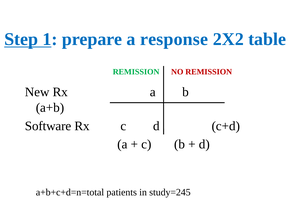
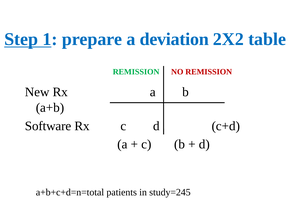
response: response -> deviation (174, 39)
